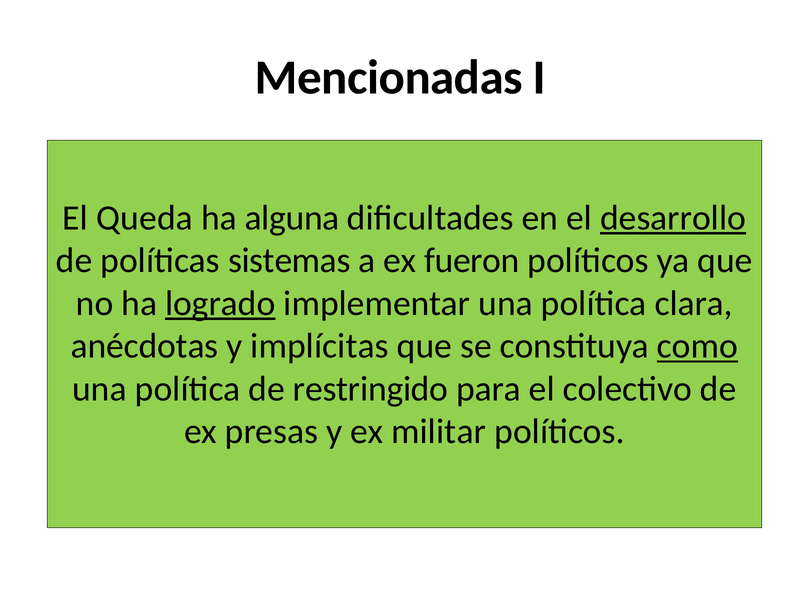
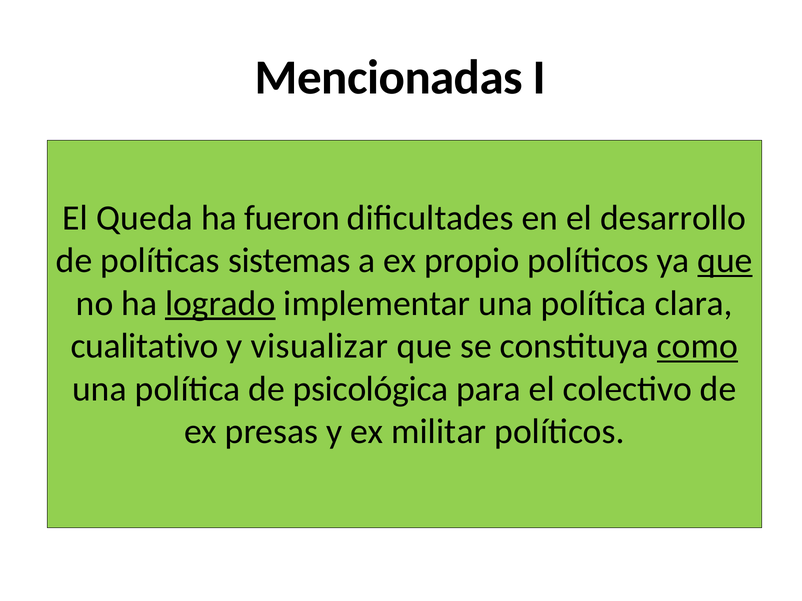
alguna: alguna -> fueron (292, 218)
desarrollo underline: present -> none (673, 218)
fueron: fueron -> propio (472, 261)
que underline: none -> present (725, 261)
anécdotas: anécdotas -> cualitativo (145, 347)
implícitas: implícitas -> visualizar (319, 347)
restringido: restringido -> psicológica (371, 389)
